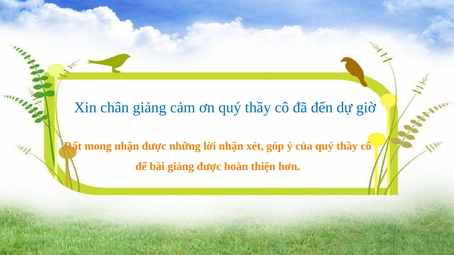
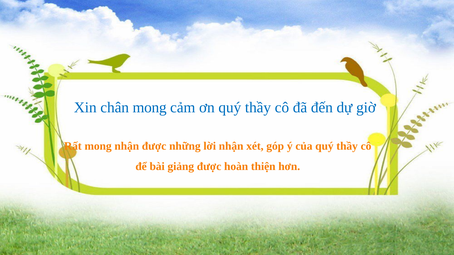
chân giảng: giảng -> mong (150, 108)
